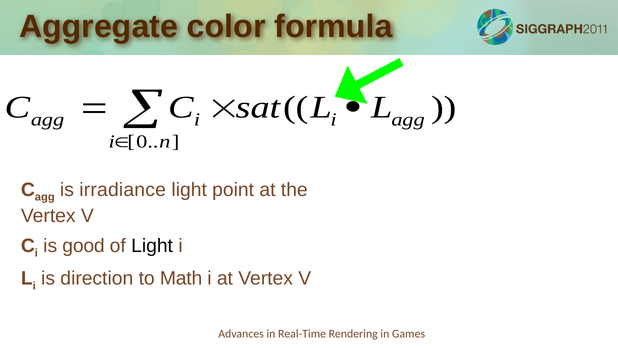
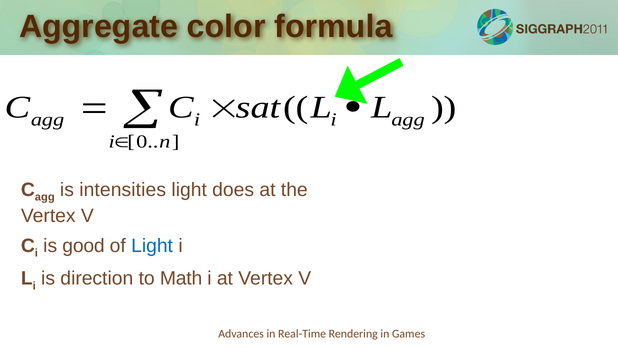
irradiance: irradiance -> intensities (123, 189)
point: point -> does (233, 189)
Light colour: black -> blue (152, 245)
